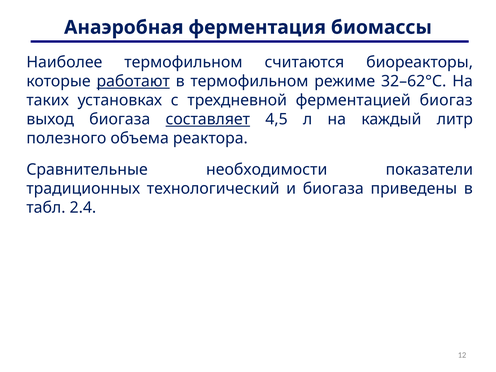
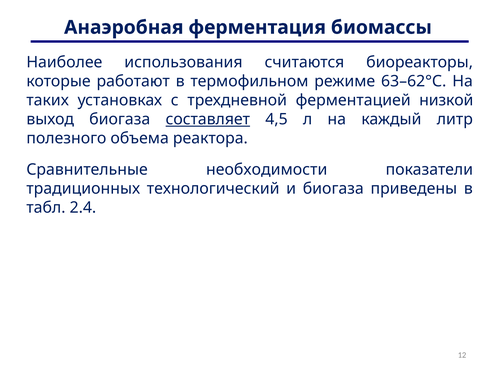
Наиболее термофильном: термофильном -> использования (183, 62)
работают underline: present -> none (133, 81)
32–62°С: 32–62°С -> 63–62°С (414, 81)
биогаз: биогаз -> низкой (446, 100)
